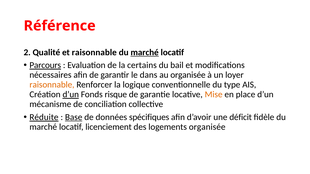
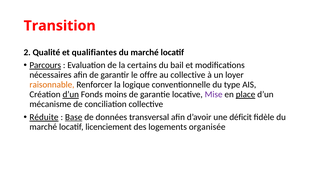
Référence: Référence -> Transition (60, 26)
et raisonnable: raisonnable -> qualifiantes (94, 52)
marché underline: present -> none (145, 52)
dans: dans -> offre (149, 75)
au organisée: organisée -> collective (188, 75)
risque: risque -> moins (116, 95)
Mise colour: orange -> purple (214, 95)
place underline: none -> present (246, 95)
spécifiques: spécifiques -> transversal (149, 117)
